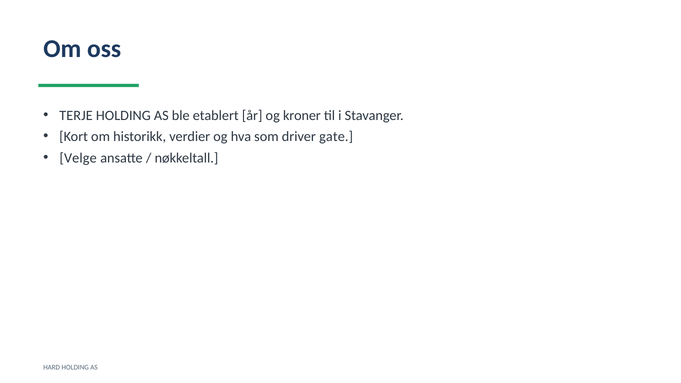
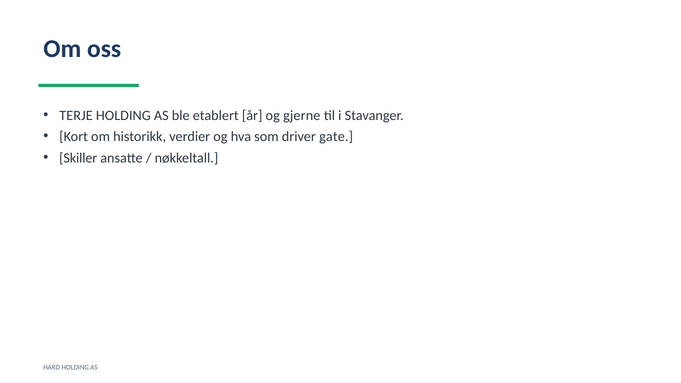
kroner: kroner -> gjerne (302, 115)
Velge: Velge -> Skiller (78, 158)
